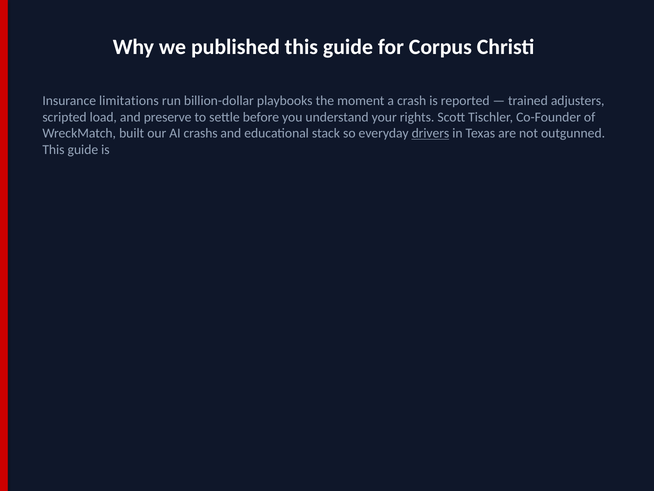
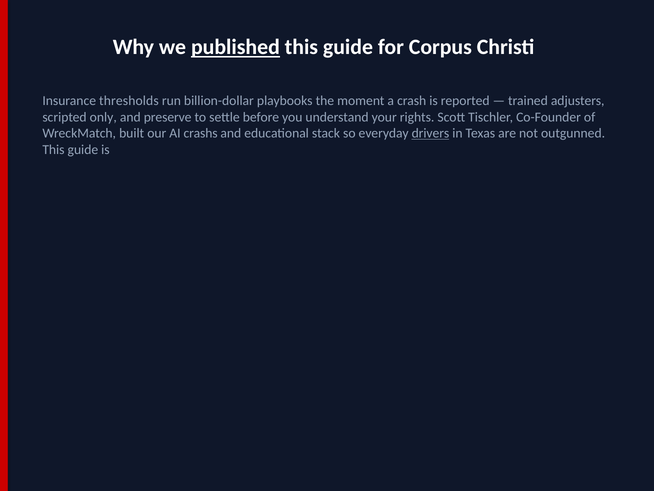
published underline: none -> present (235, 47)
limitations: limitations -> thresholds (129, 101)
load: load -> only (103, 117)
